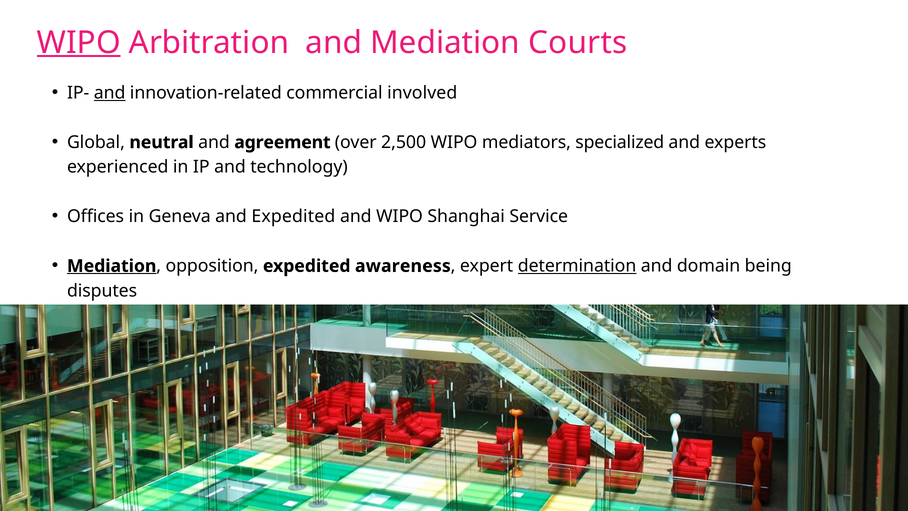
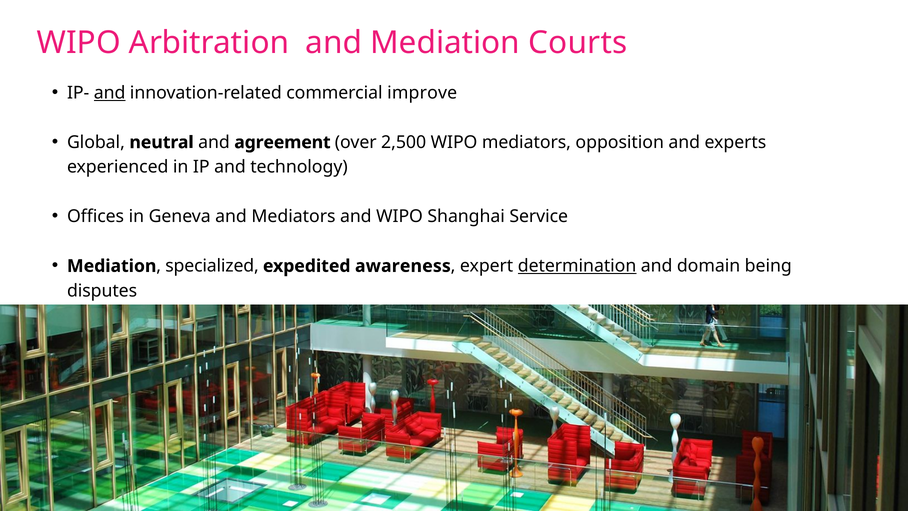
WIPO underline: present -> none (79, 43)
involved: involved -> improve (422, 93)
specialized: specialized -> opposition (620, 142)
and Expedited: Expedited -> Mediators (293, 216)
Mediation underline: present -> none (112, 266)
opposition: opposition -> specialized (212, 266)
